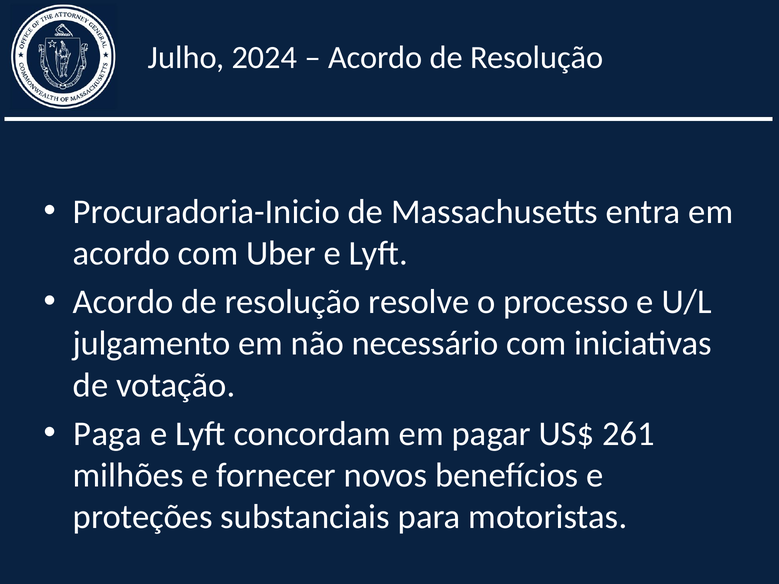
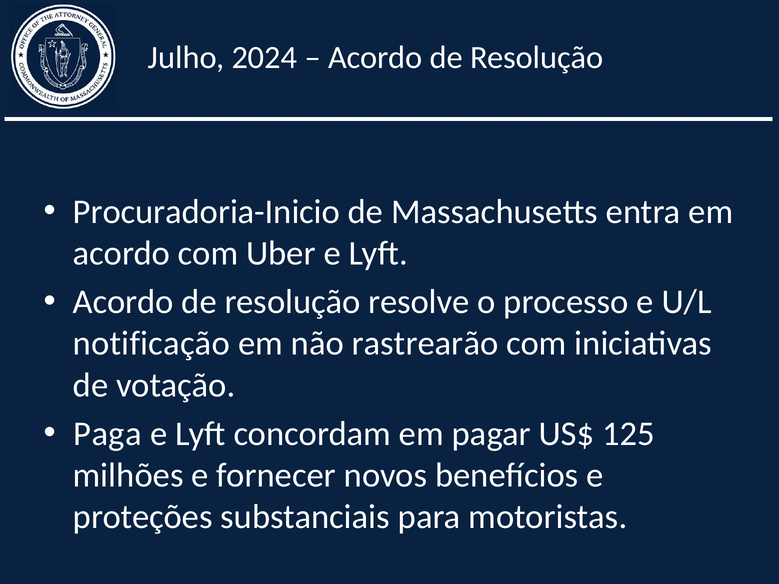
julgamento: julgamento -> notificação (151, 344)
necessário: necessário -> rastrearão (425, 344)
261: 261 -> 125 (628, 434)
